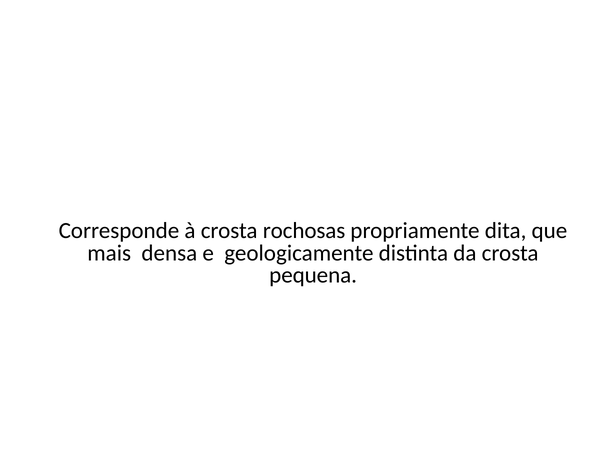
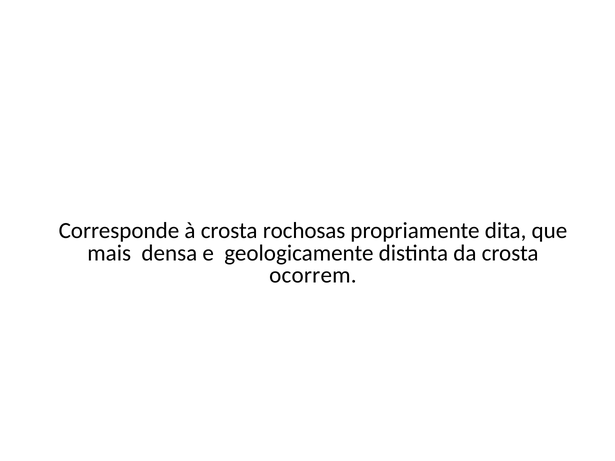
pequena: pequena -> ocorrem (313, 275)
